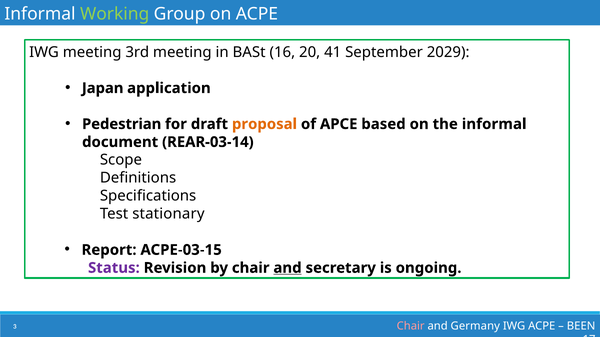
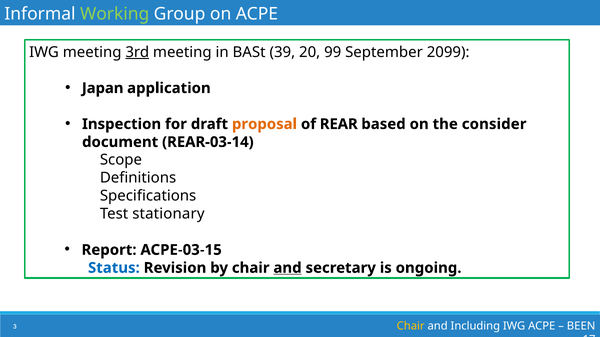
3rd underline: none -> present (137, 52)
16: 16 -> 39 (282, 52)
41: 41 -> 99 (333, 52)
2029: 2029 -> 2099 (448, 52)
Pedestrian: Pedestrian -> Inspection (122, 124)
APCE: APCE -> REAR (339, 124)
the informal: informal -> consider (494, 124)
Status colour: purple -> blue (114, 268)
Chair colour: pink -> yellow (411, 327)
Germany: Germany -> Including (475, 327)
